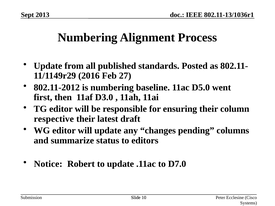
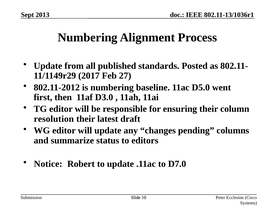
2016: 2016 -> 2017 (89, 76)
respective: respective -> resolution (54, 119)
